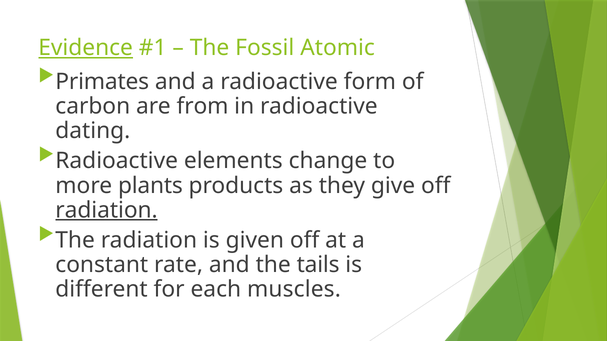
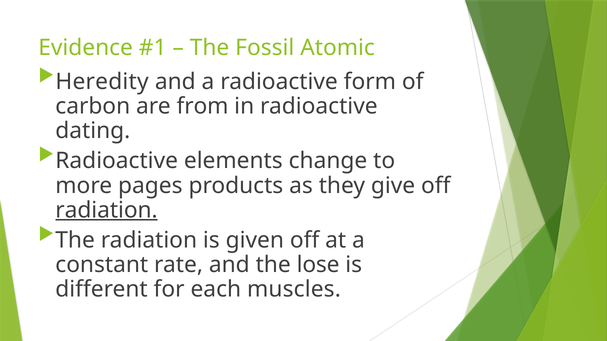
Evidence underline: present -> none (86, 48)
Primates: Primates -> Heredity (102, 82)
plants: plants -> pages (150, 186)
tails: tails -> lose (318, 265)
